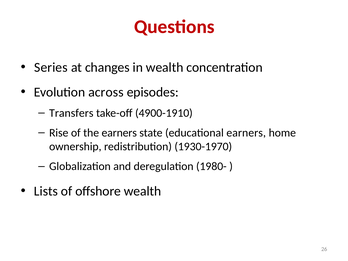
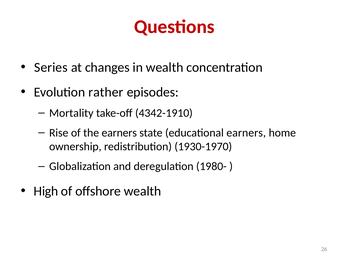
across: across -> rather (106, 92)
Transfers: Transfers -> Mortality (71, 113)
4900-1910: 4900-1910 -> 4342-1910 (164, 113)
Lists: Lists -> High (46, 191)
